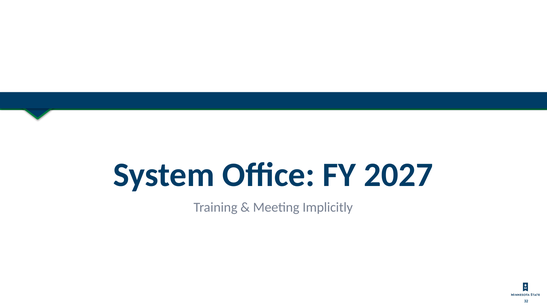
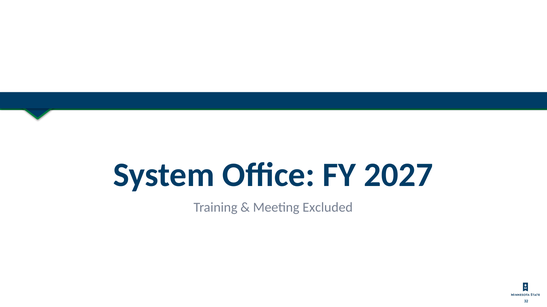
Implicitly: Implicitly -> Excluded (328, 208)
